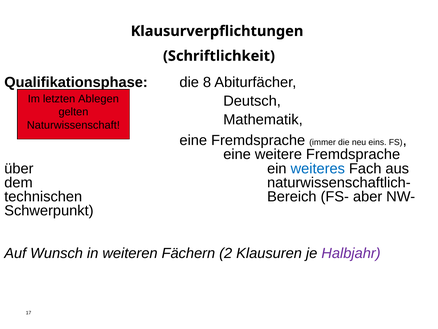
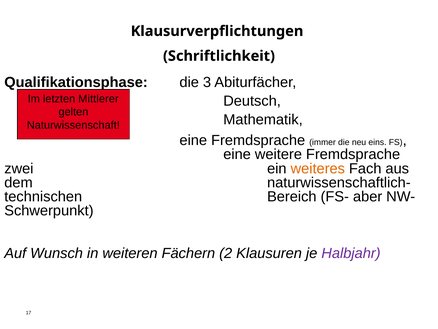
8: 8 -> 3 (207, 82)
Ablegen: Ablegen -> Mittlerer (99, 99)
über: über -> zwei (19, 168)
weiteres colour: blue -> orange (318, 168)
